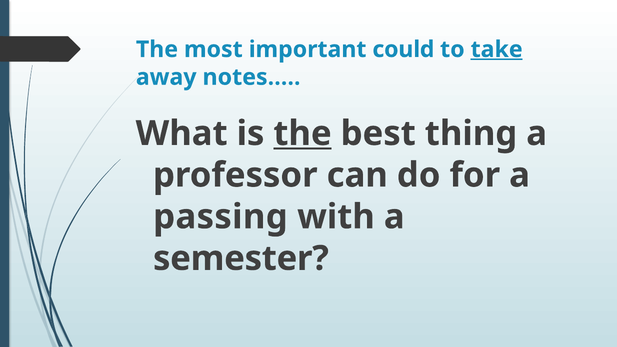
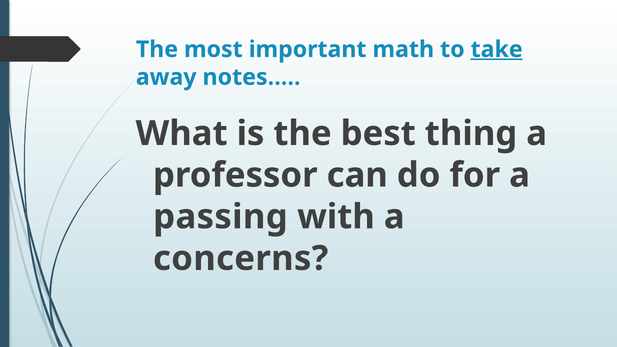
could: could -> math (403, 49)
the underline: present -> none (302, 134)
semester: semester -> concerns (241, 258)
